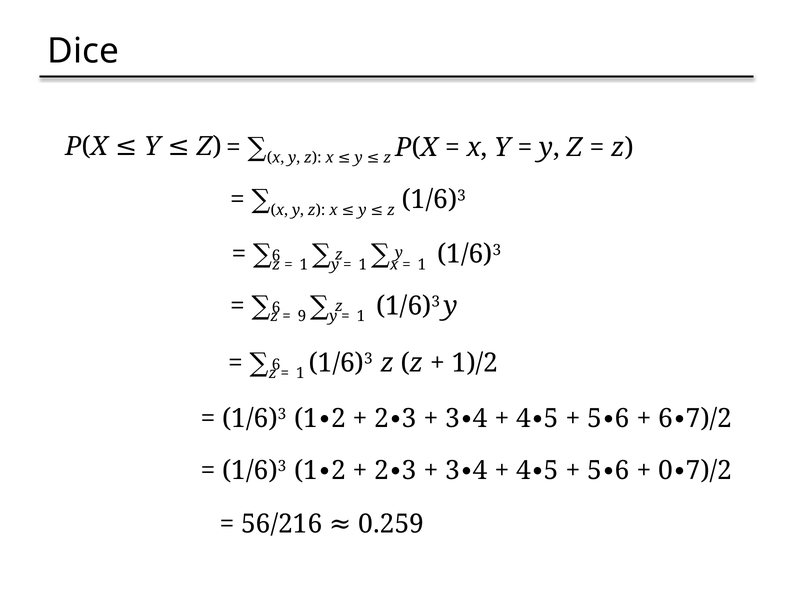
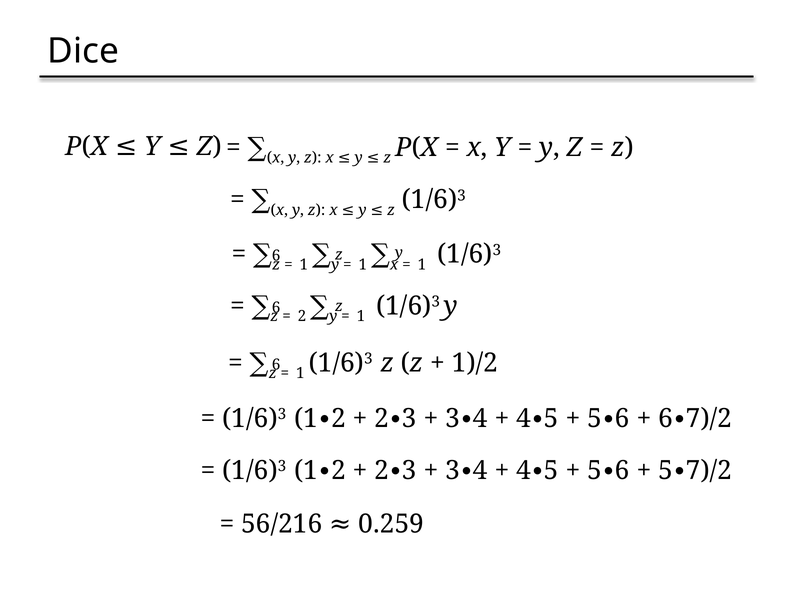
9: 9 -> 2 (302, 316)
0: 0 -> 5 (666, 470)
